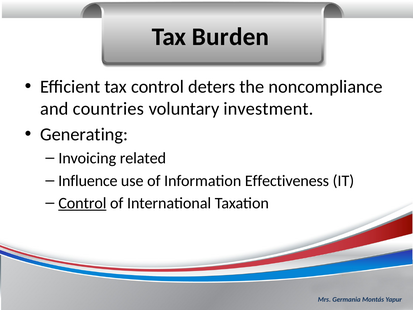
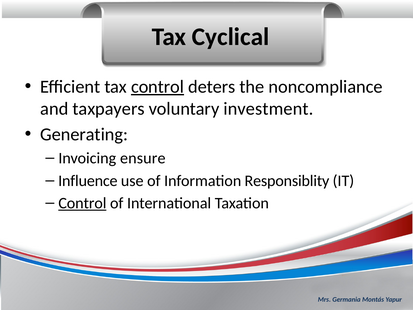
Burden: Burden -> Cyclical (231, 37)
control underline: none -> present (158, 87)
countries: countries -> taxpayers (109, 109)
related: related -> ensure (143, 158)
Effectiveness: Effectiveness -> Responsiblity (287, 181)
